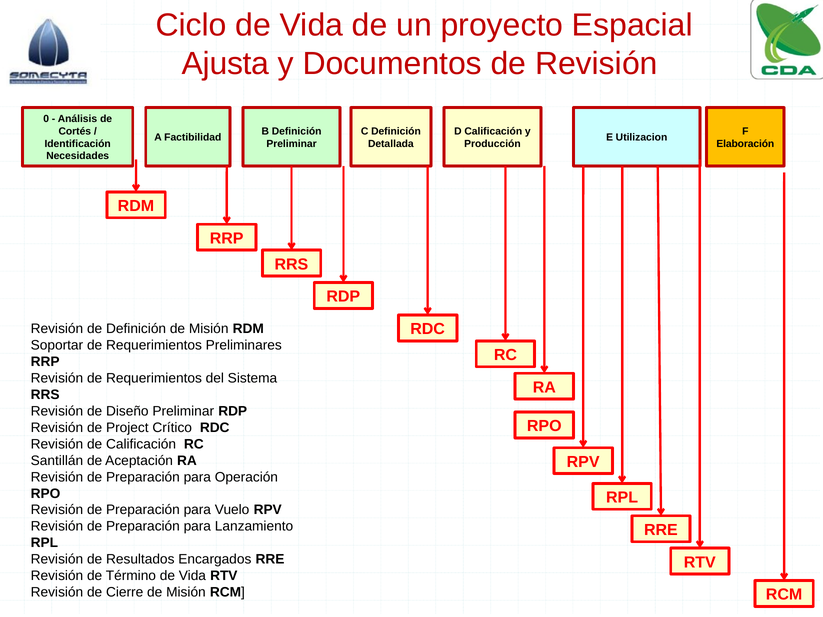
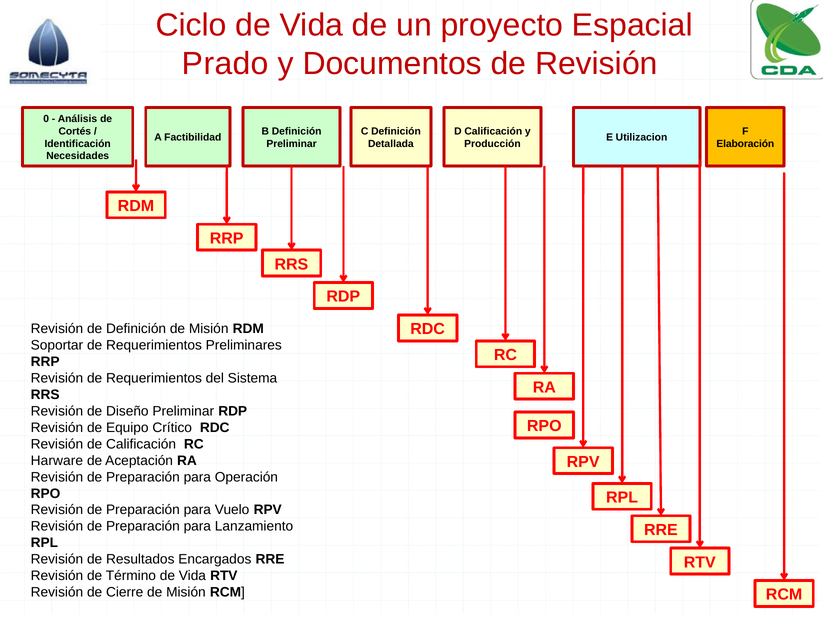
Ajusta: Ajusta -> Prado (225, 64)
Project: Project -> Equipo (127, 428)
Santillán: Santillán -> Harware (57, 461)
